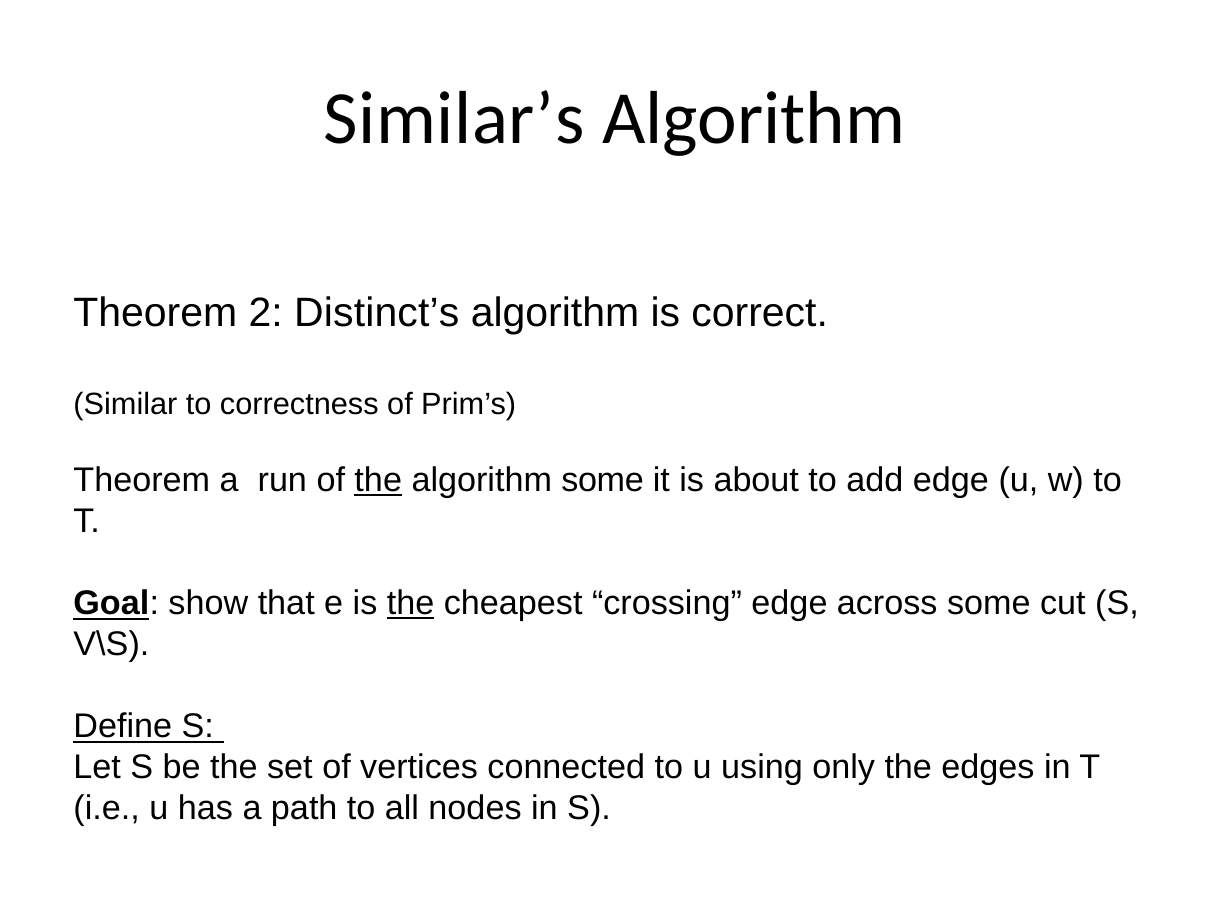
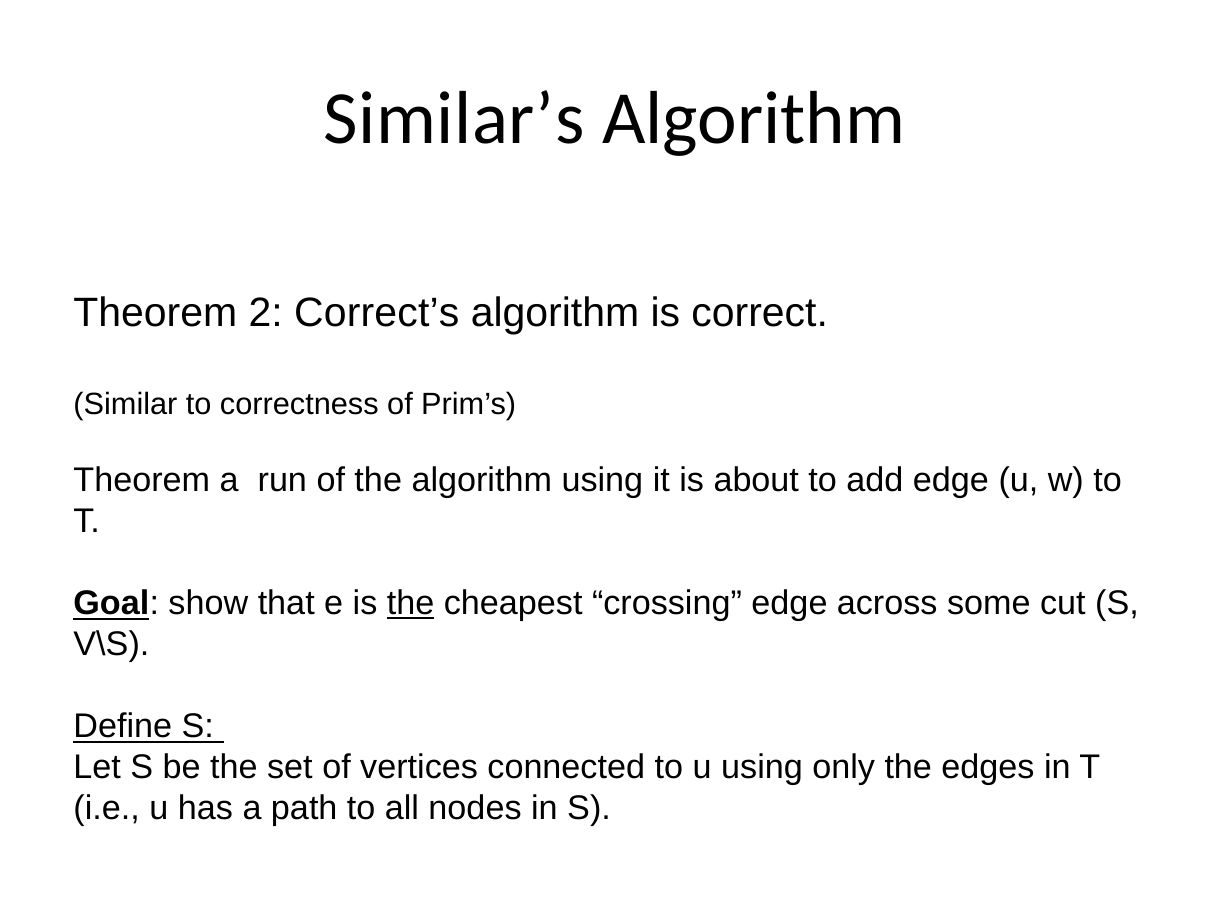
Distinct’s: Distinct’s -> Correct’s (377, 313)
the underline: present -> none (378, 480)
algorithm some: some -> using (602, 480)
